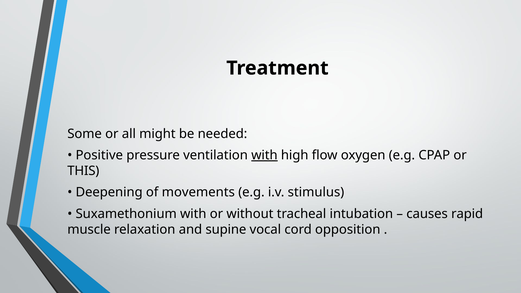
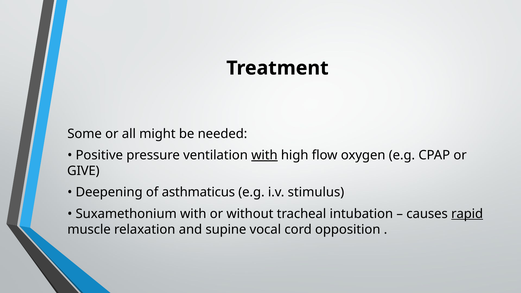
THIS: THIS -> GIVE (83, 171)
movements: movements -> asthmaticus (198, 192)
rapid underline: none -> present (467, 214)
